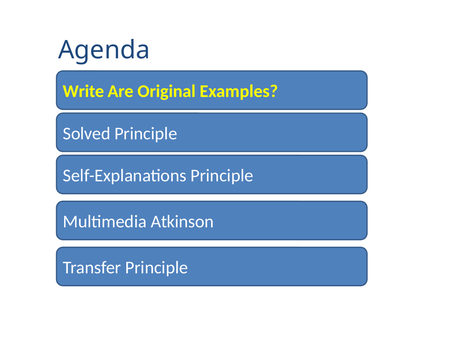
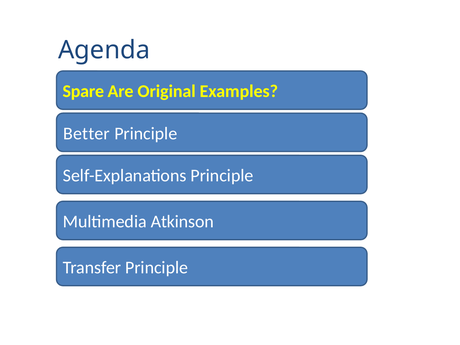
Write: Write -> Spare (83, 91)
Solved: Solved -> Better (87, 134)
